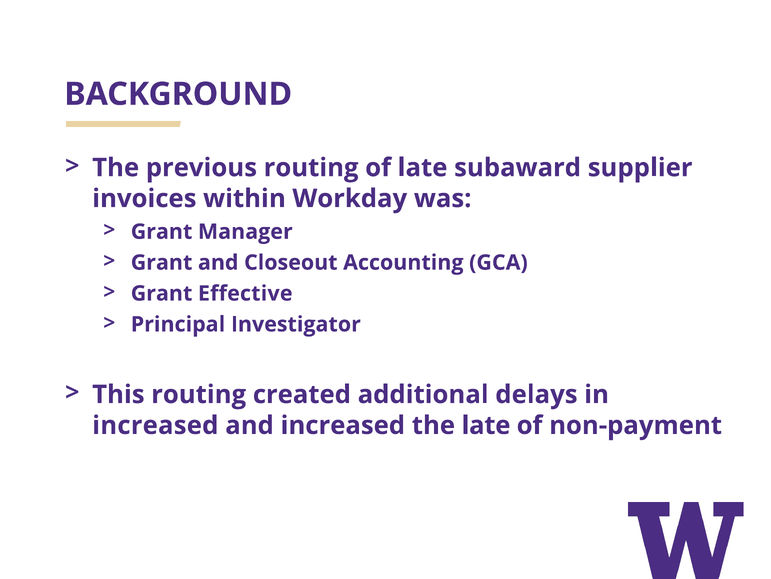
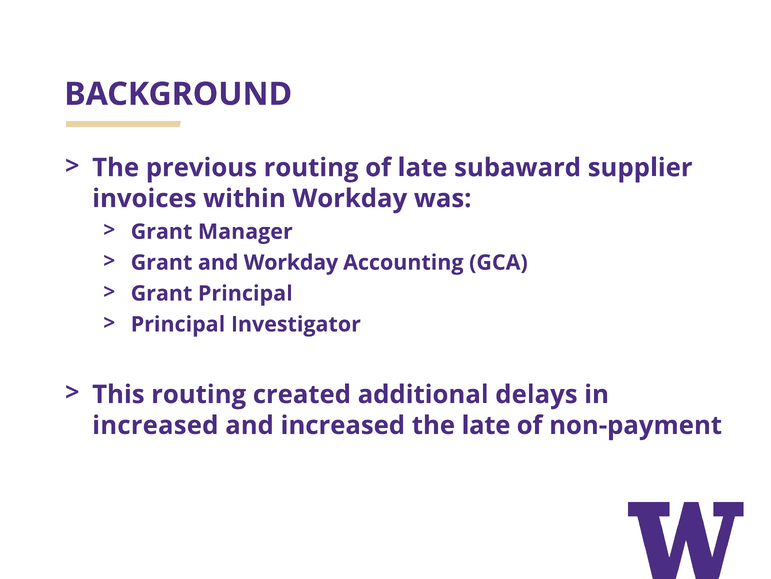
and Closeout: Closeout -> Workday (291, 262)
Grant Effective: Effective -> Principal (245, 293)
